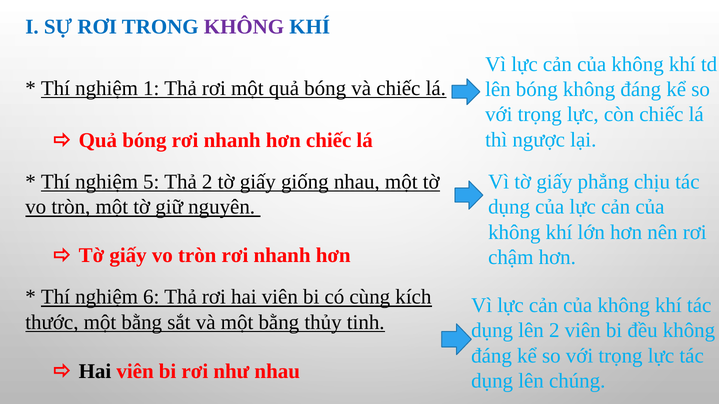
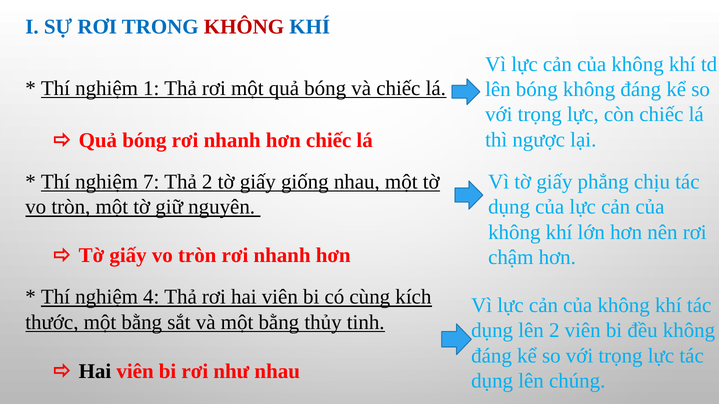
KHÔNG colour: purple -> red (244, 27)
5: 5 -> 7 (151, 182)
6: 6 -> 4 (151, 297)
